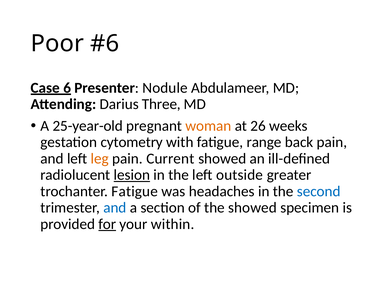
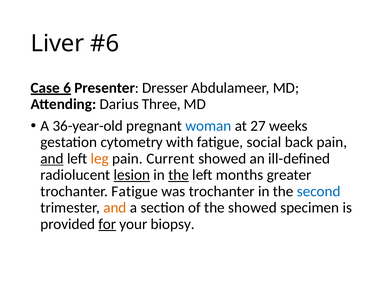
Poor: Poor -> Liver (57, 44)
Nodule: Nodule -> Dresser (165, 88)
25-year-old: 25-year-old -> 36-year-old (88, 126)
woman colour: orange -> blue (208, 126)
26: 26 -> 27 (258, 126)
range: range -> social (264, 142)
and underline: none -> present (52, 159)
the underline: none -> present (179, 175)
outside: outside -> months (240, 175)
was headaches: headaches -> trochanter (222, 192)
and colour: blue -> orange (115, 208)
within: within -> biopsy (173, 224)
